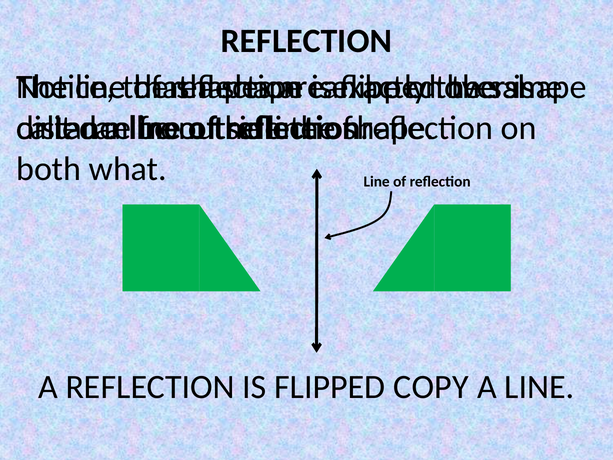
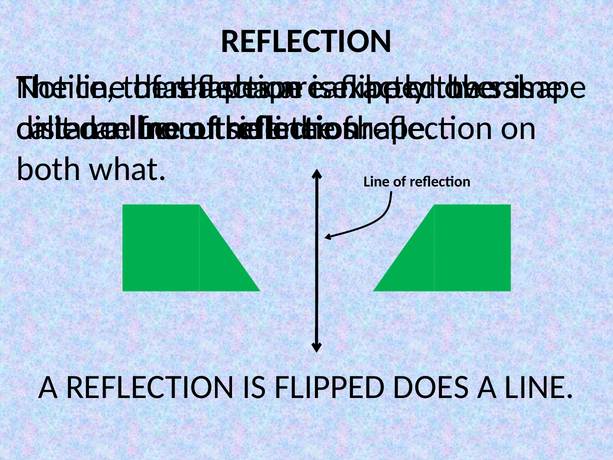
COPY: COPY -> DOES (431, 387)
